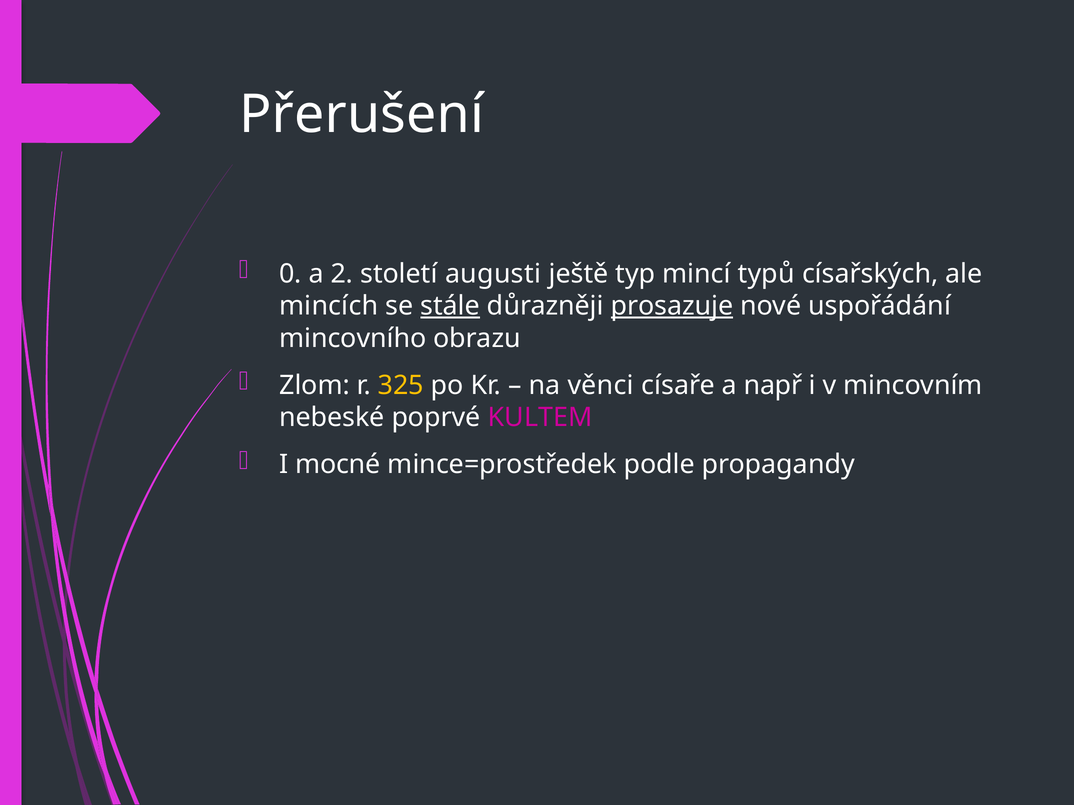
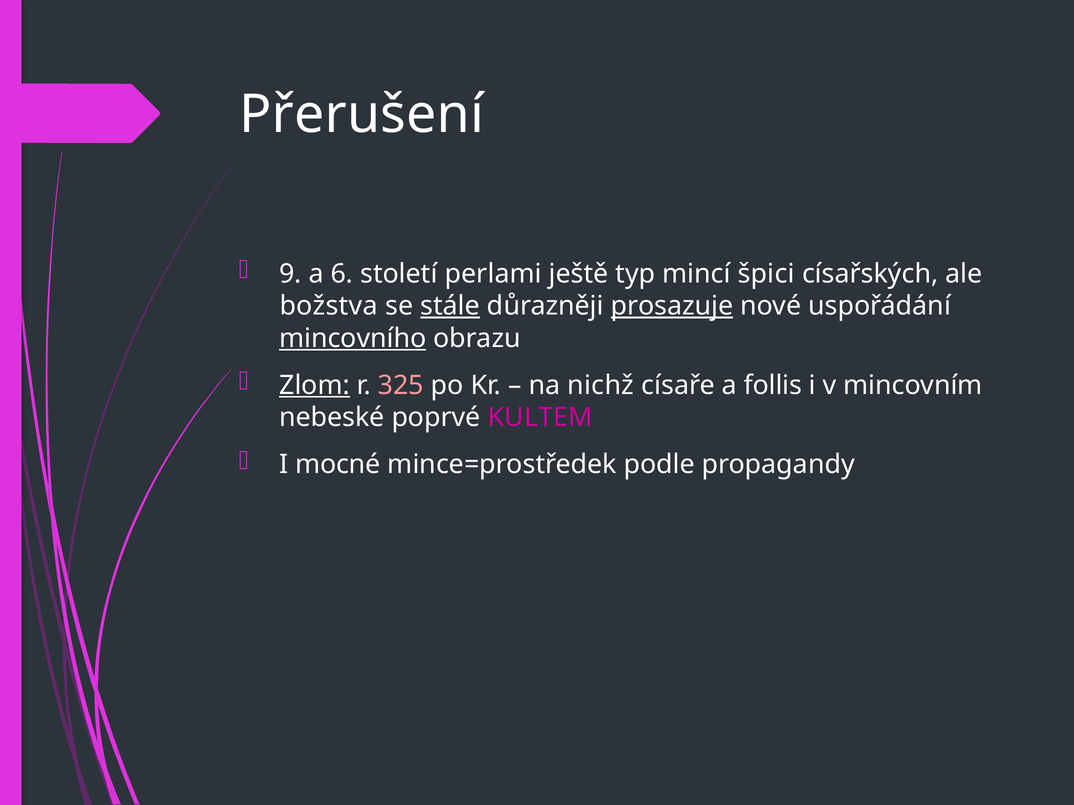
0: 0 -> 9 (290, 274)
2: 2 -> 6 (342, 274)
augusti: augusti -> perlami (493, 274)
typů: typů -> špici (766, 274)
mincích: mincích -> božstva (329, 306)
mincovního underline: none -> present (353, 338)
Zlom underline: none -> present (315, 386)
325 colour: yellow -> pink (401, 386)
věnci: věnci -> nichž (601, 386)
např: např -> follis (773, 386)
